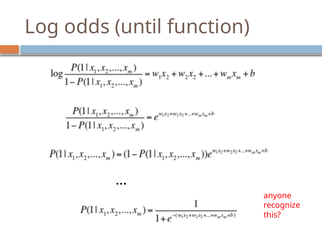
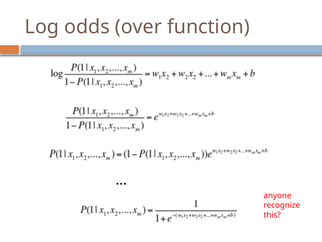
until: until -> over (138, 27)
